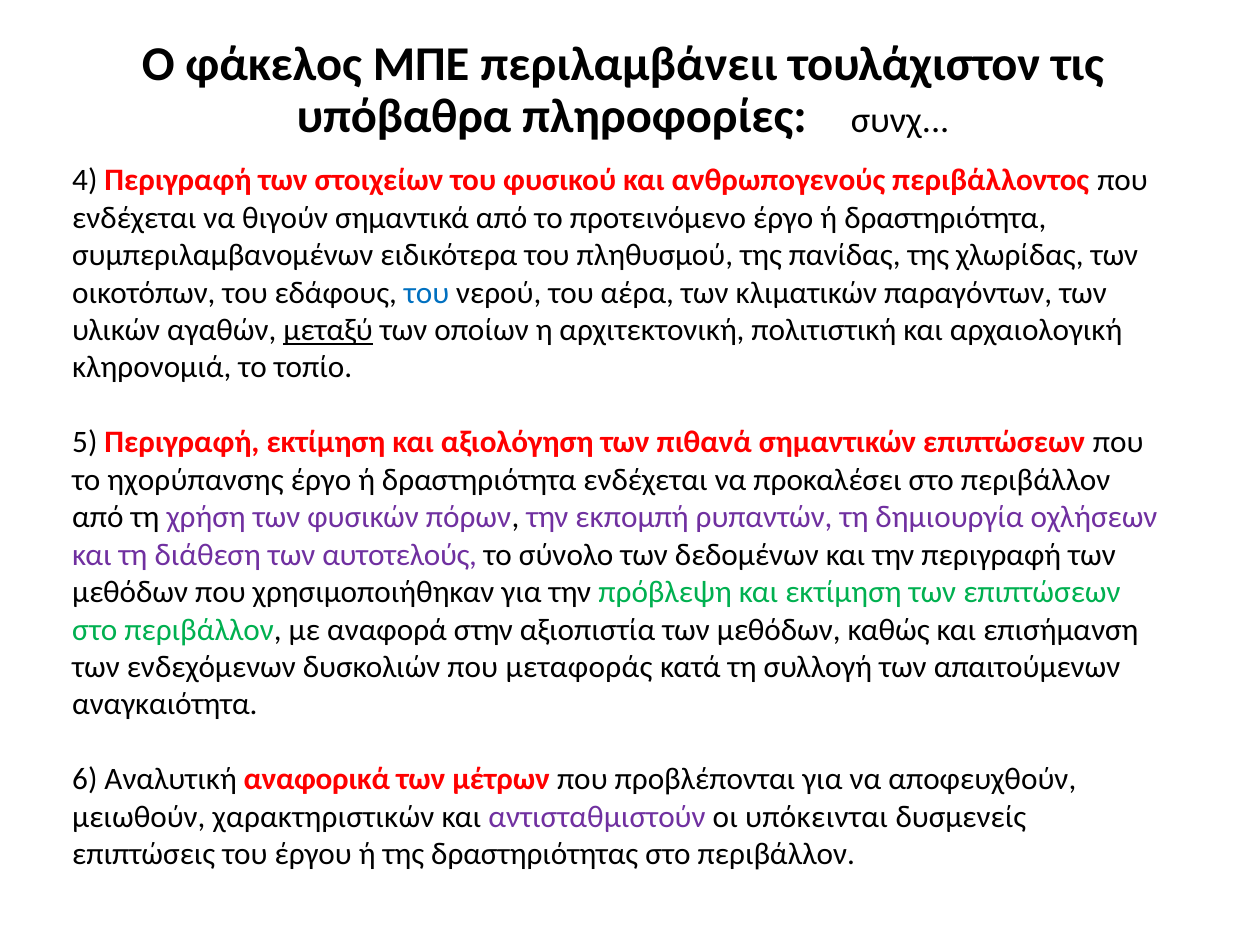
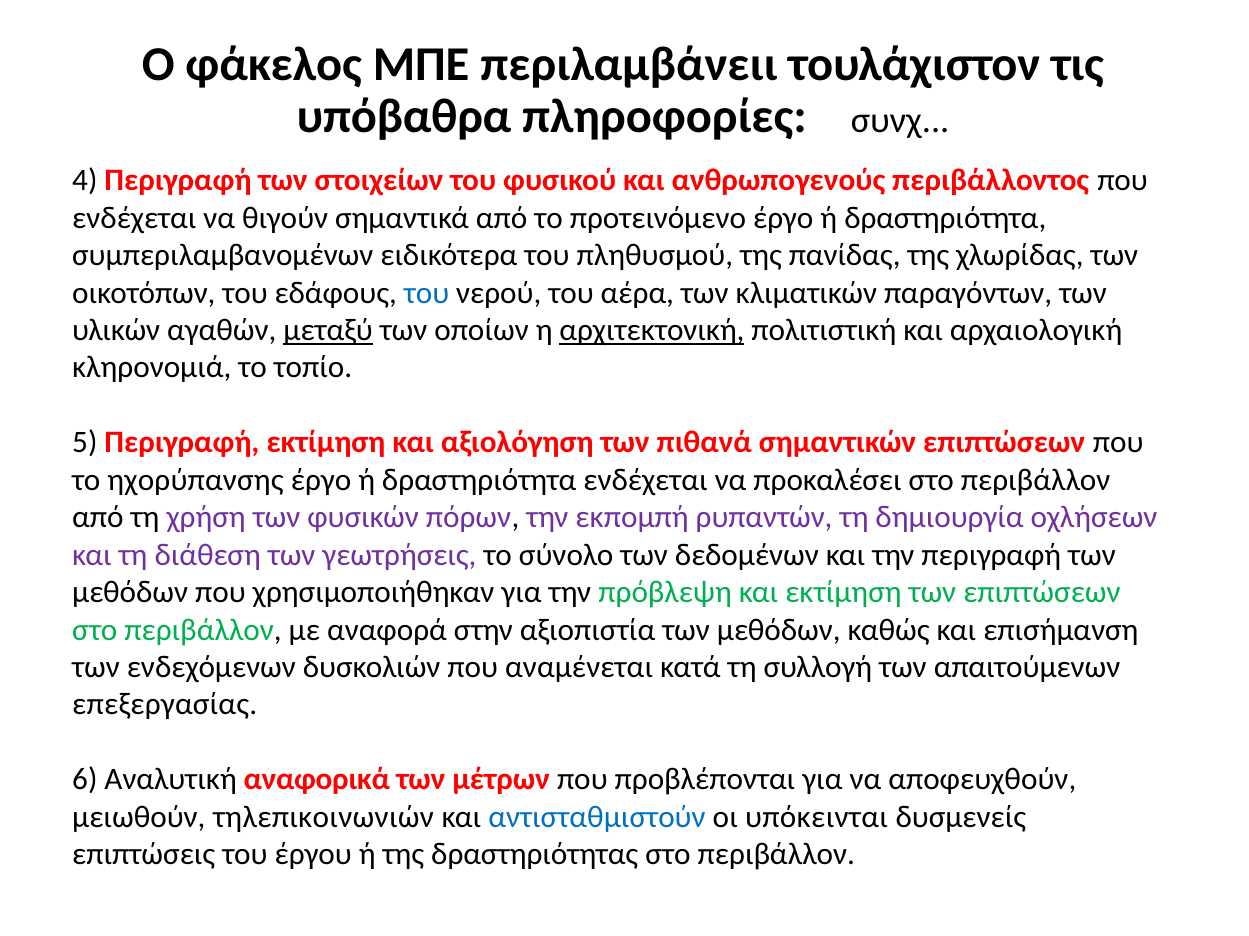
αρχιτεκτονική underline: none -> present (652, 331)
αυτοτελούς: αυτοτελούς -> γεωτρήσεις (399, 555)
μεταφοράς: μεταφοράς -> αναμένεται (579, 668)
αναγκαιότητα: αναγκαιότητα -> επεξεργασίας (165, 705)
χαρακτηριστικών: χαρακτηριστικών -> τηλεπικοινωνιών (324, 818)
αντισταθμιστούν colour: purple -> blue (597, 818)
